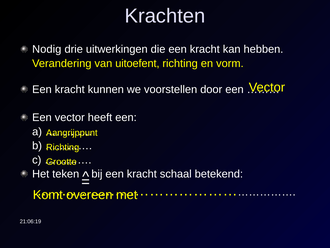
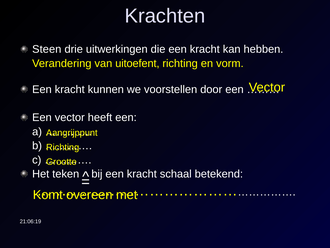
Nodig: Nodig -> Steen (47, 49)
